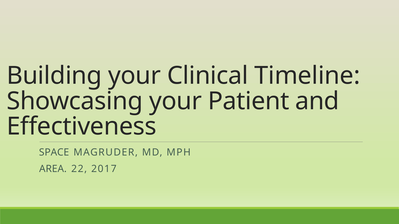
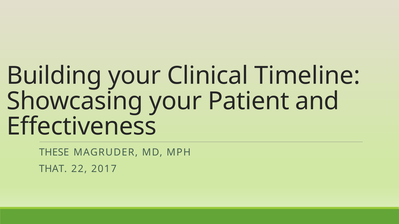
SPACE: SPACE -> THESE (54, 153)
AREA: AREA -> THAT (53, 169)
